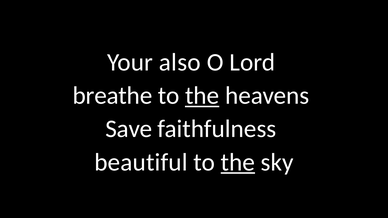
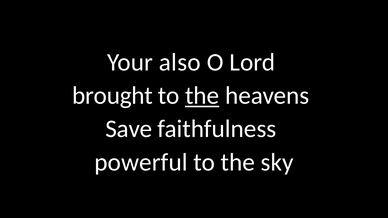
breathe: breathe -> brought (112, 96)
beautiful: beautiful -> powerful (141, 162)
the underline: present -> none (238, 162)
